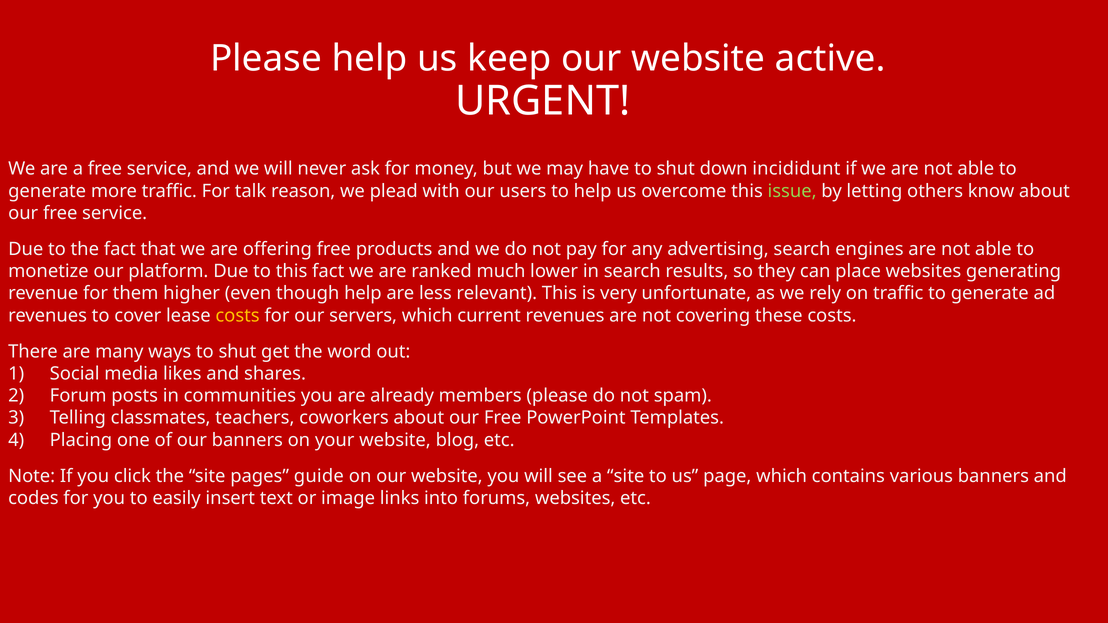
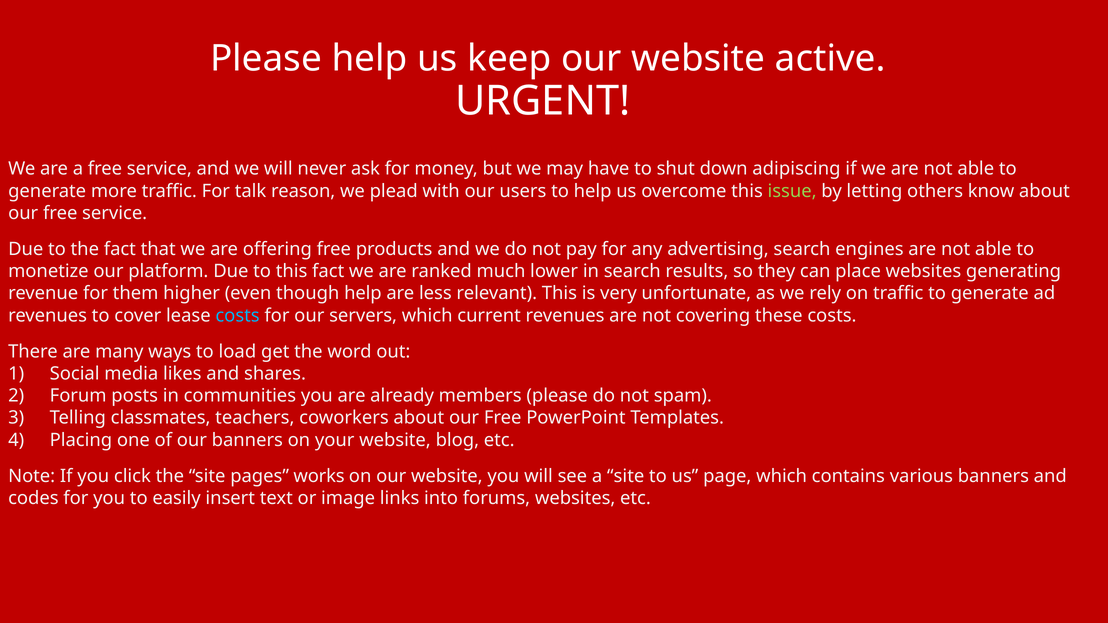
incididunt: incididunt -> adipiscing (796, 169)
costs colour: yellow -> light blue (238, 316)
ways to shut: shut -> load (237, 352)
guide: guide -> works (319, 476)
